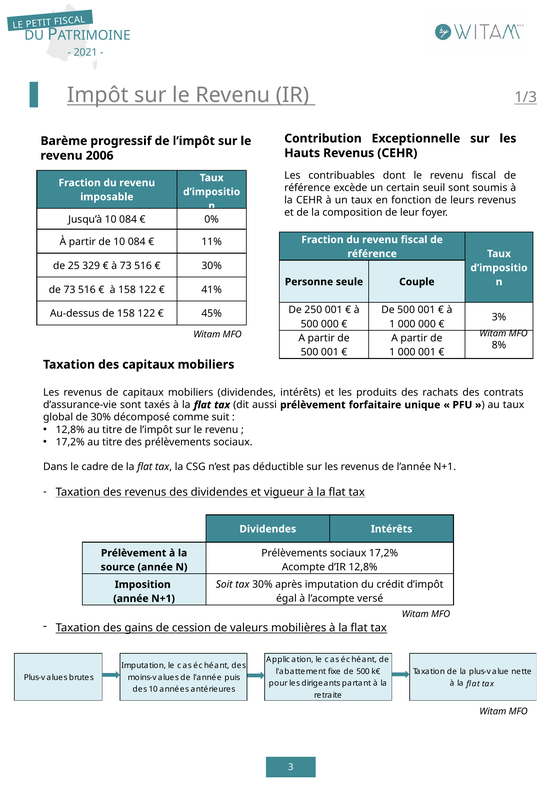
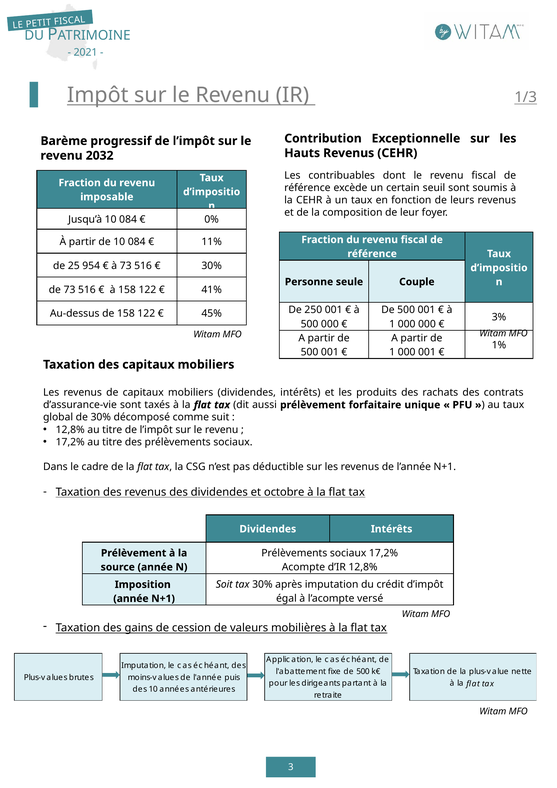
2006: 2006 -> 2032 (100, 156)
329: 329 -> 954 (91, 266)
8%: 8% -> 1% (499, 345)
vigueur: vigueur -> octobre (284, 492)
